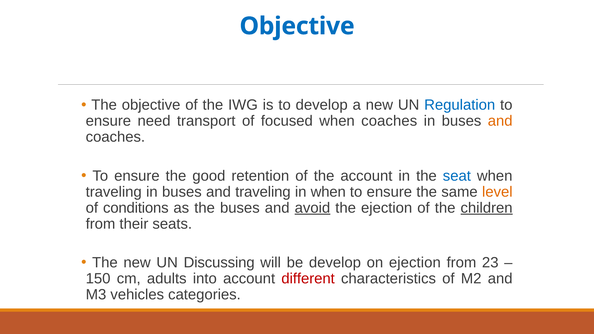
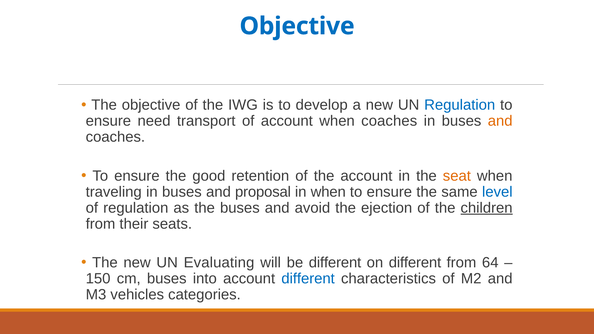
of focused: focused -> account (287, 121)
seat colour: blue -> orange (457, 176)
and traveling: traveling -> proposal (263, 192)
level colour: orange -> blue (497, 192)
of conditions: conditions -> regulation (136, 208)
avoid underline: present -> none (312, 208)
Discussing: Discussing -> Evaluating (219, 263)
be develop: develop -> different (335, 263)
on ejection: ejection -> different (415, 263)
23: 23 -> 64 (490, 263)
cm adults: adults -> buses (167, 279)
different colour: red -> blue (308, 279)
